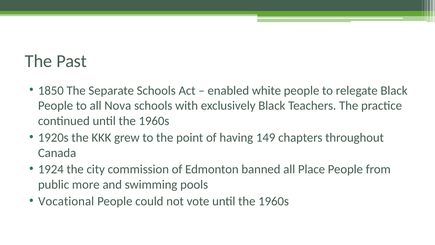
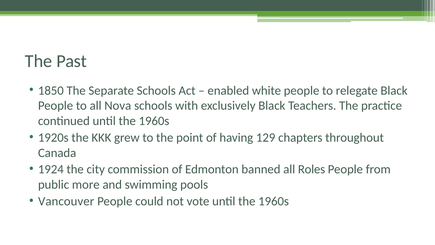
149: 149 -> 129 (266, 137)
Place: Place -> Roles (312, 169)
Vocational: Vocational -> Vancouver (66, 201)
